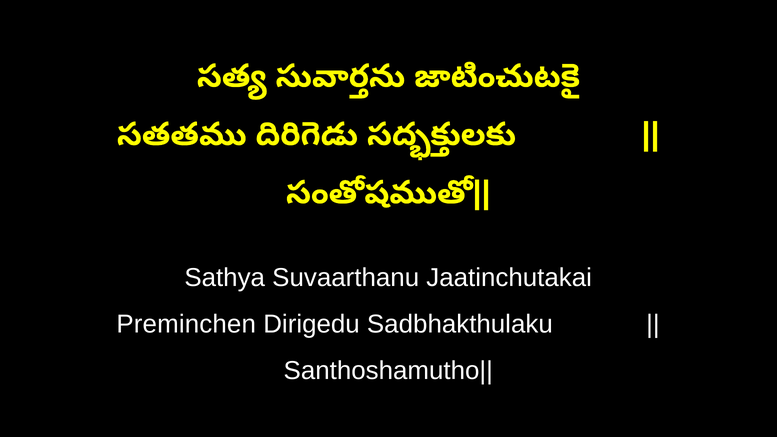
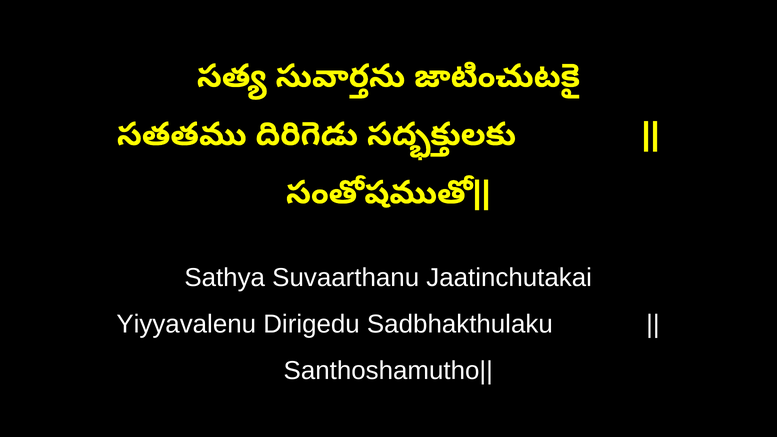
Preminchen: Preminchen -> Yiyyavalenu (186, 324)
